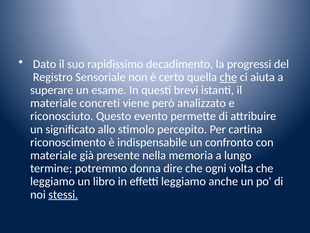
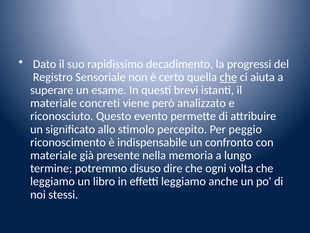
cartina: cartina -> peggio (245, 129)
donna: donna -> disuso (145, 168)
stessi underline: present -> none (63, 194)
